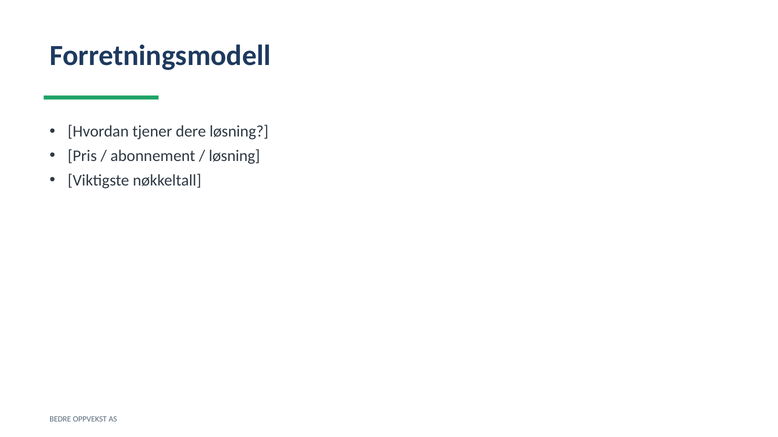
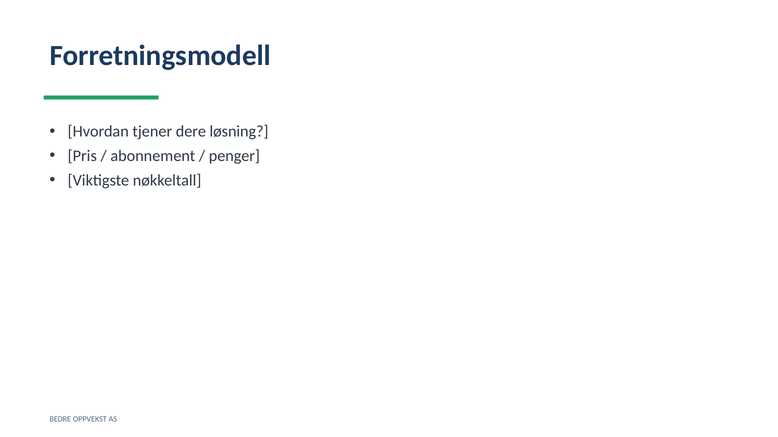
løsning: løsning -> penger (234, 156)
